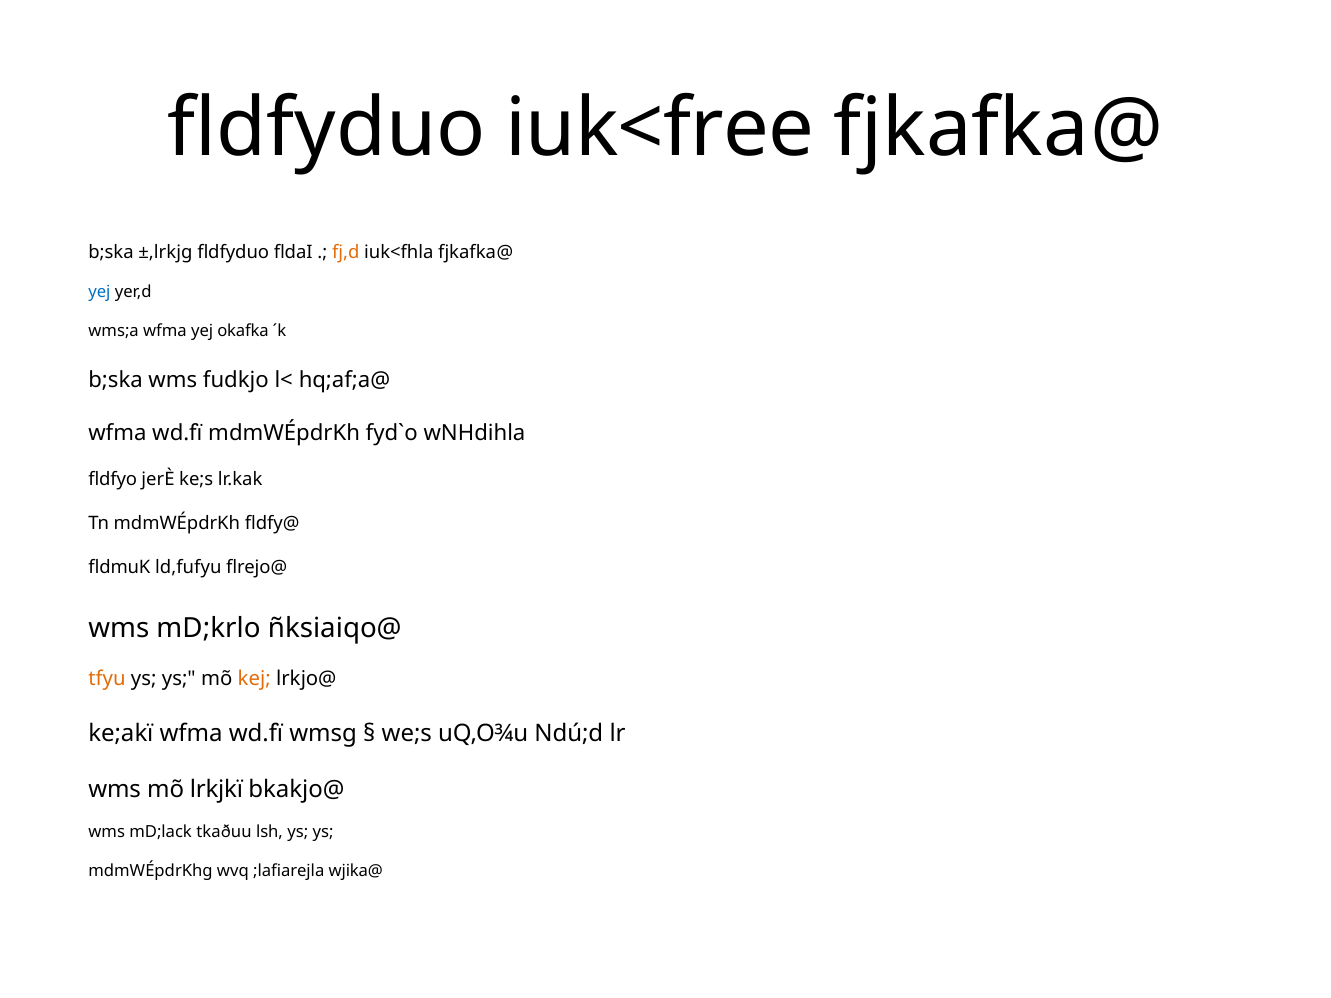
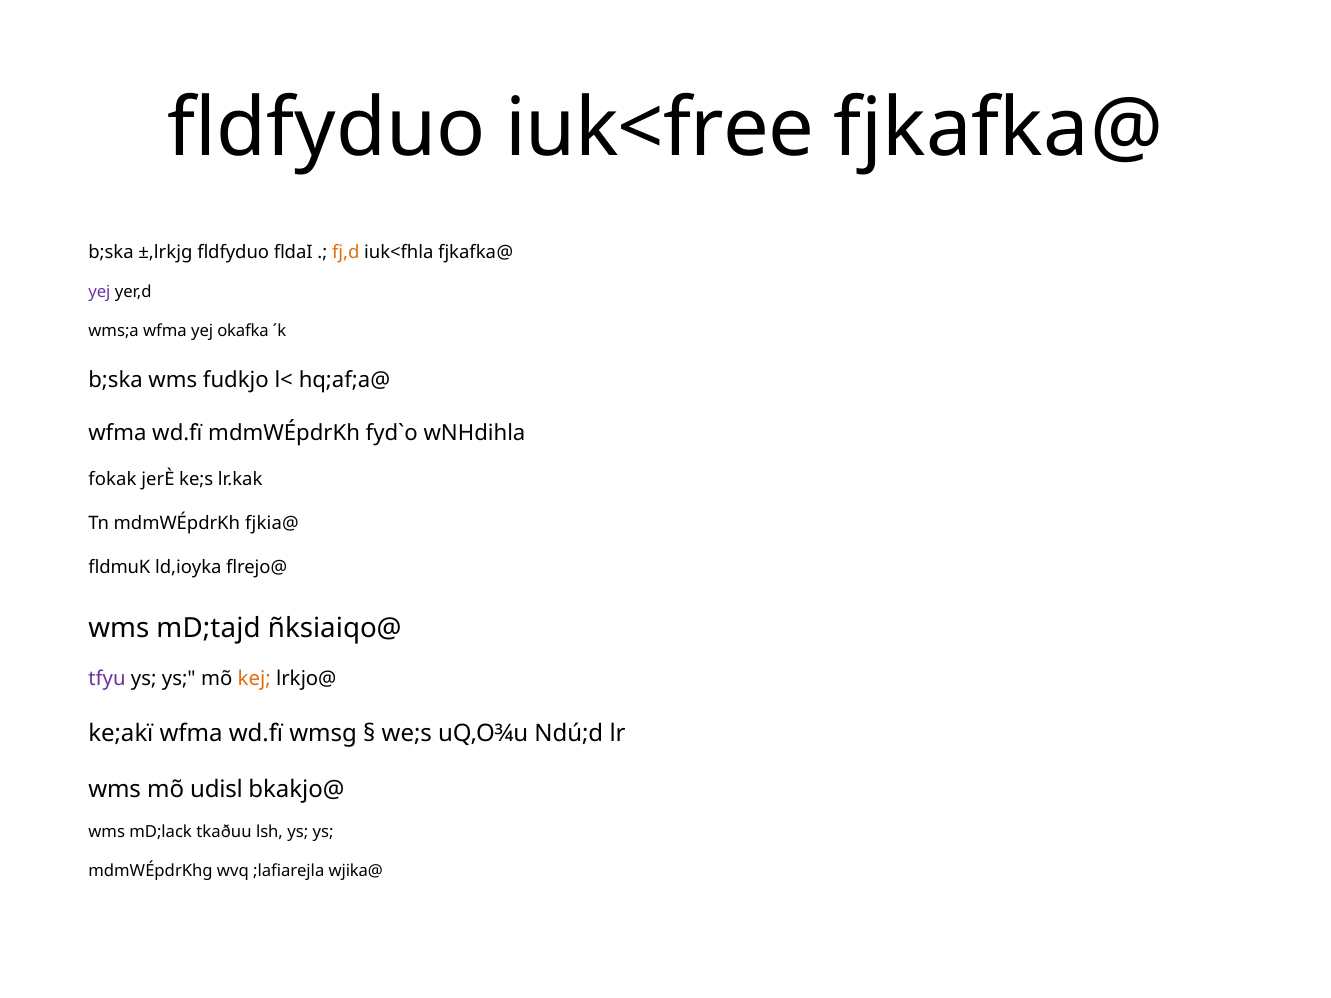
yej colour: blue -> purple (99, 292)
fldfyo: fldfyo -> fokak (113, 479)
fldfy@: fldfy@ -> fjkia@ (272, 524)
ld,fufyu: ld,fufyu -> ld,ioyka (188, 568)
mD;krlo: mD;krlo -> mD;tajd (209, 628)
tfyu colour: orange -> purple (107, 679)
lrkjkï: lrkjkï -> udisl (216, 790)
